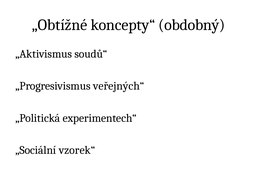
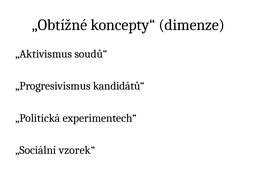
obdobný: obdobný -> dimenze (192, 25)
veřejných“: veřejných“ -> kandidátů“ (119, 86)
